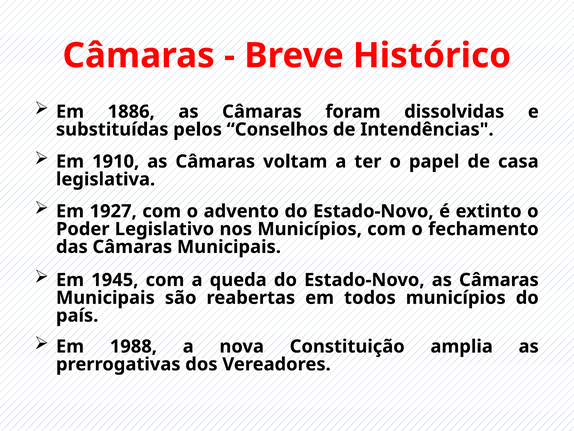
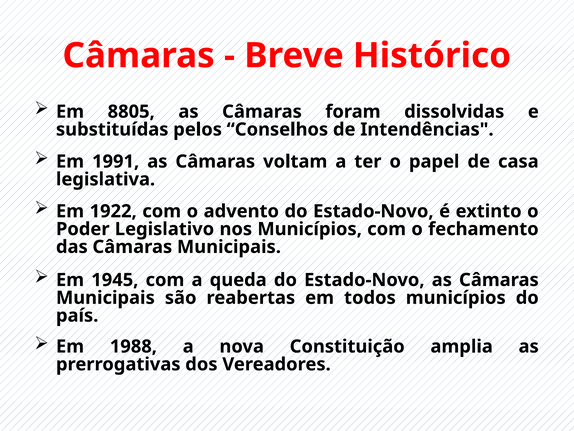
1886: 1886 -> 8805 (131, 112)
1910: 1910 -> 1991 (116, 161)
1927: 1927 -> 1922 (113, 211)
